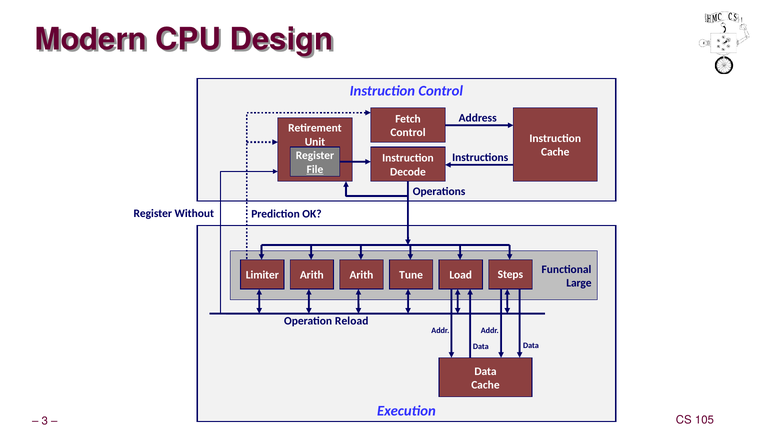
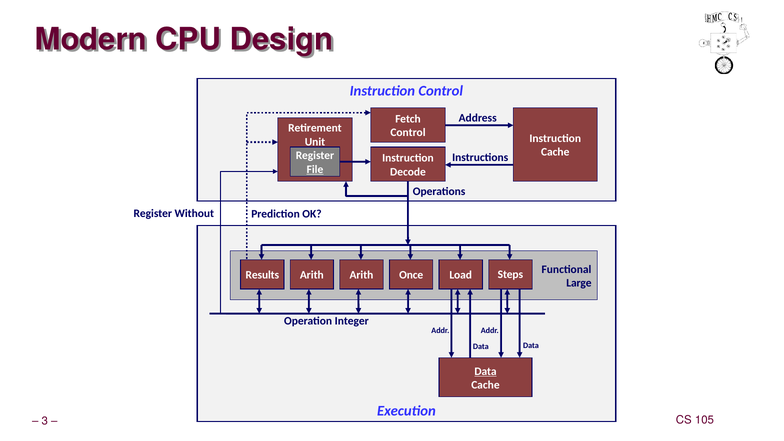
Limiter: Limiter -> Results (262, 275)
Tune: Tune -> Once (411, 275)
Reload: Reload -> Integer (352, 321)
Data underline: none -> present (486, 371)
